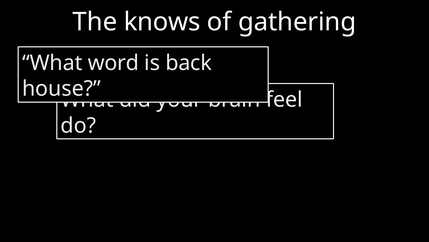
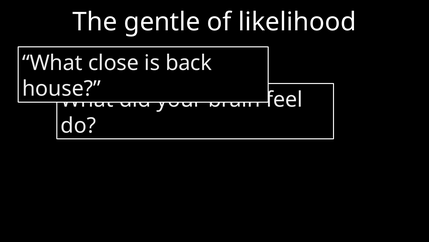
knows: knows -> gentle (162, 22)
gathering: gathering -> likelihood (297, 22)
word: word -> close (113, 63)
